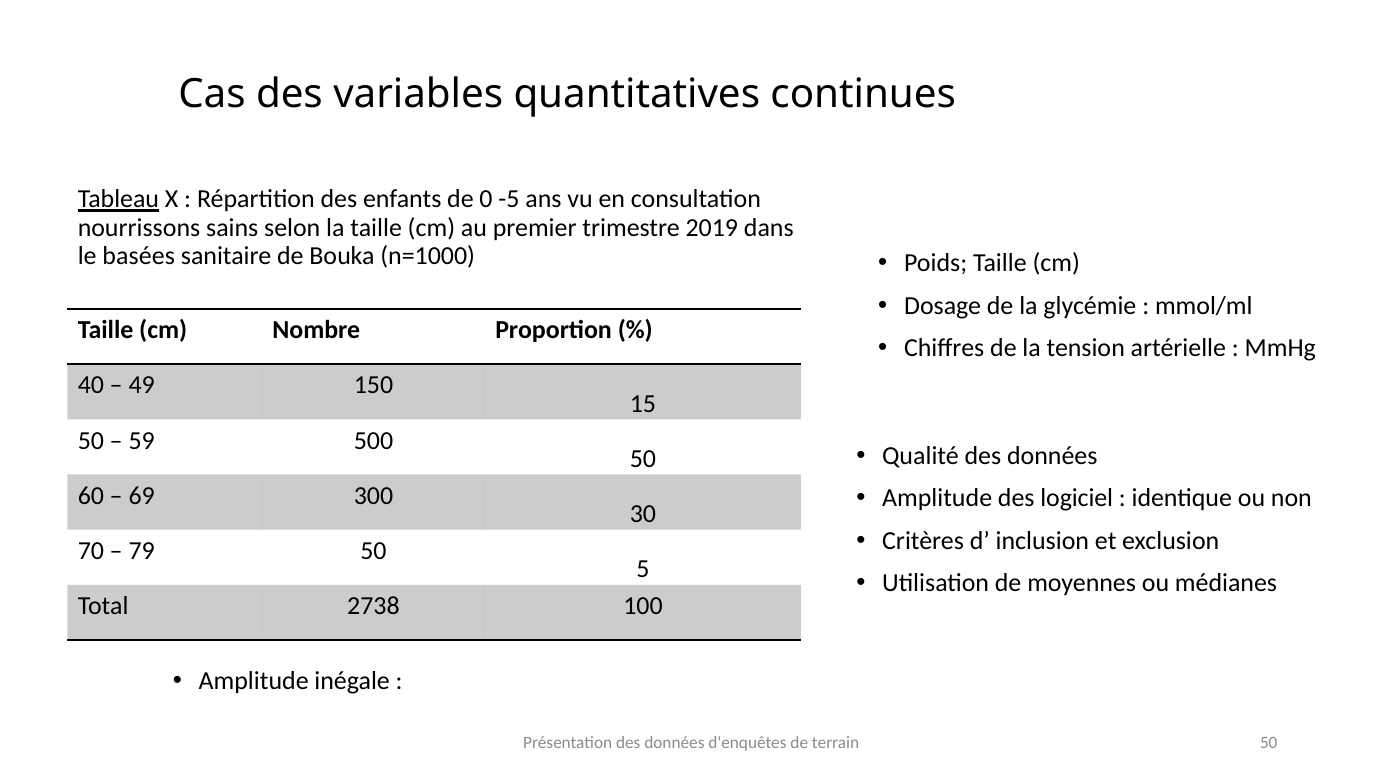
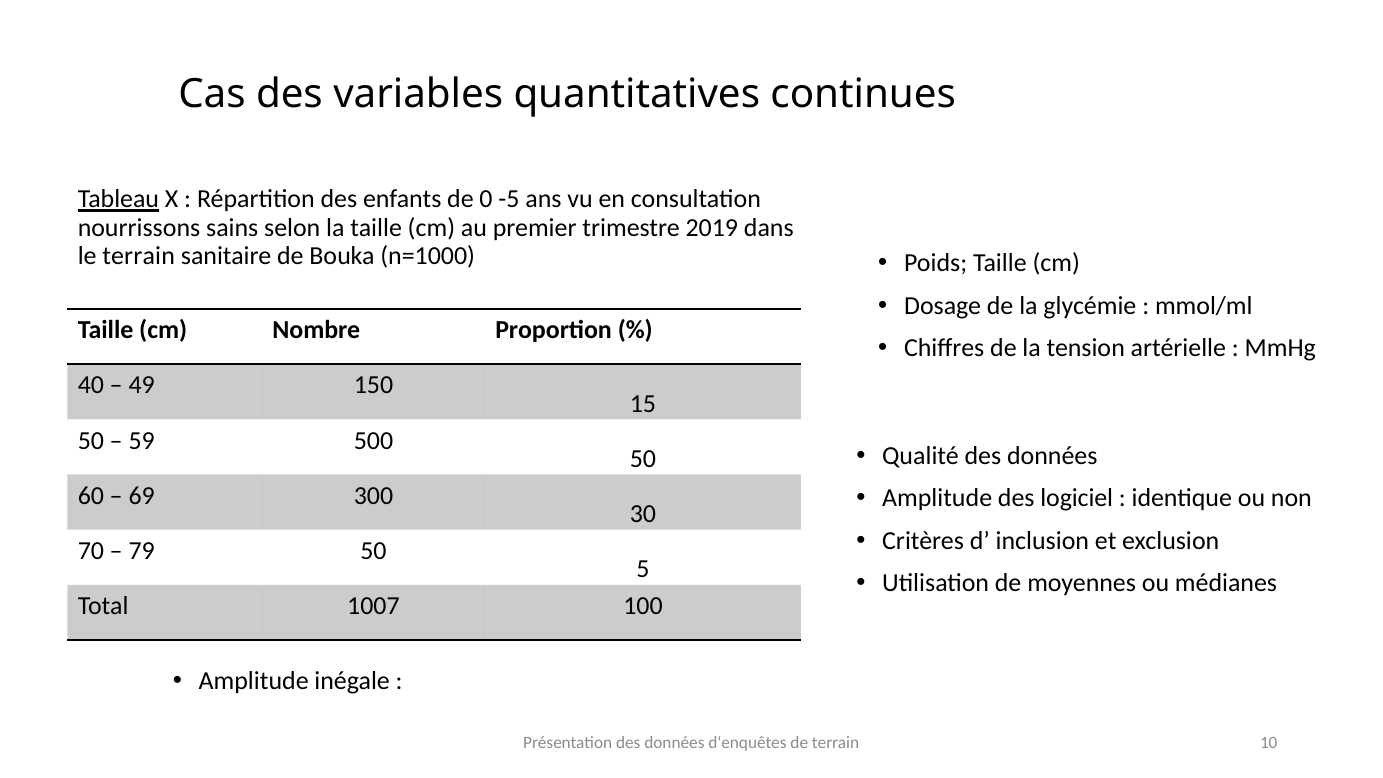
le basées: basées -> terrain (139, 255)
2738: 2738 -> 1007 (373, 606)
terrain 50: 50 -> 10 (1269, 743)
